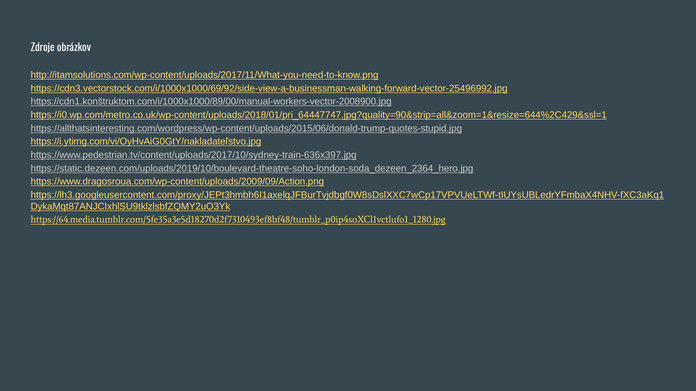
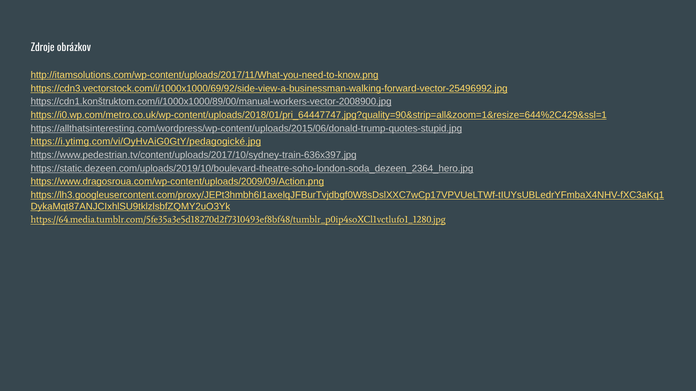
https://i.ytimg.com/vi/OyHvAiG0GtY/nakladateľstvo.jpg: https://i.ytimg.com/vi/OyHvAiG0GtY/nakladateľstvo.jpg -> https://i.ytimg.com/vi/OyHvAiG0GtY/pedagogické.jpg (146, 142)
